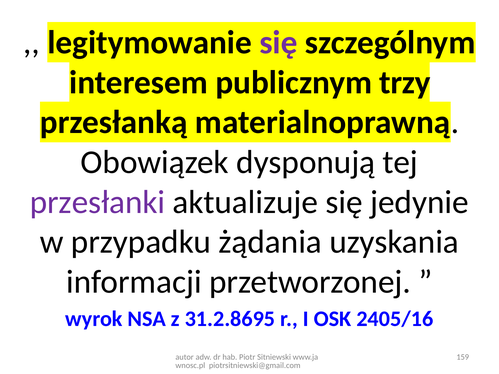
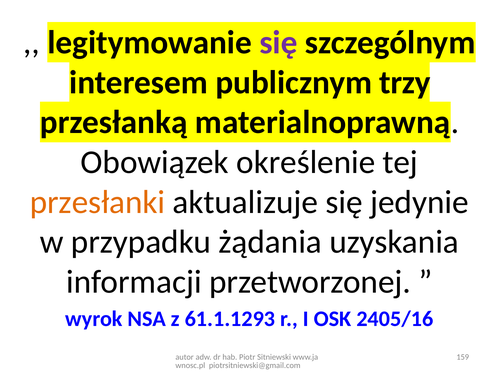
dysponują: dysponują -> określenie (306, 162)
przesłanki colour: purple -> orange (97, 202)
31.2.8695: 31.2.8695 -> 61.1.1293 (230, 319)
